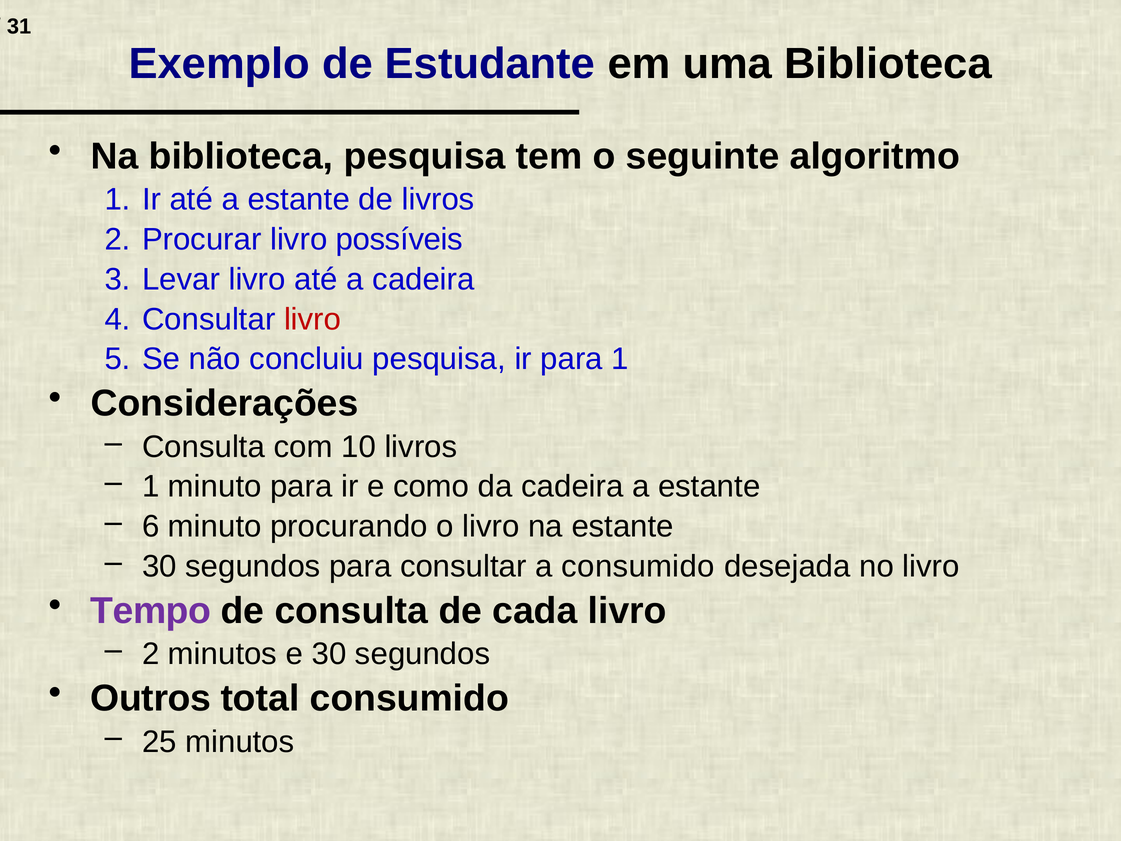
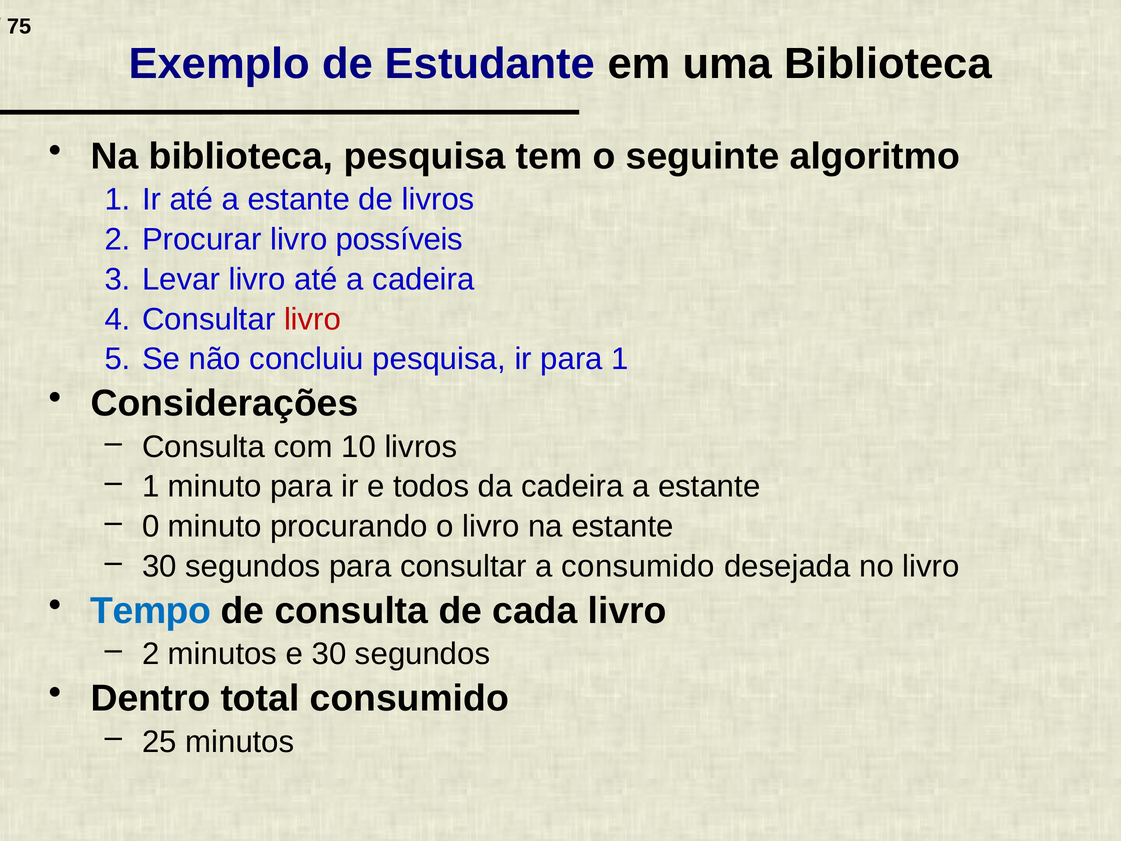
31: 31 -> 75 (19, 26)
como: como -> todos (431, 486)
6: 6 -> 0 (151, 526)
Tempo colour: purple -> blue (151, 611)
Outros: Outros -> Dentro (151, 698)
